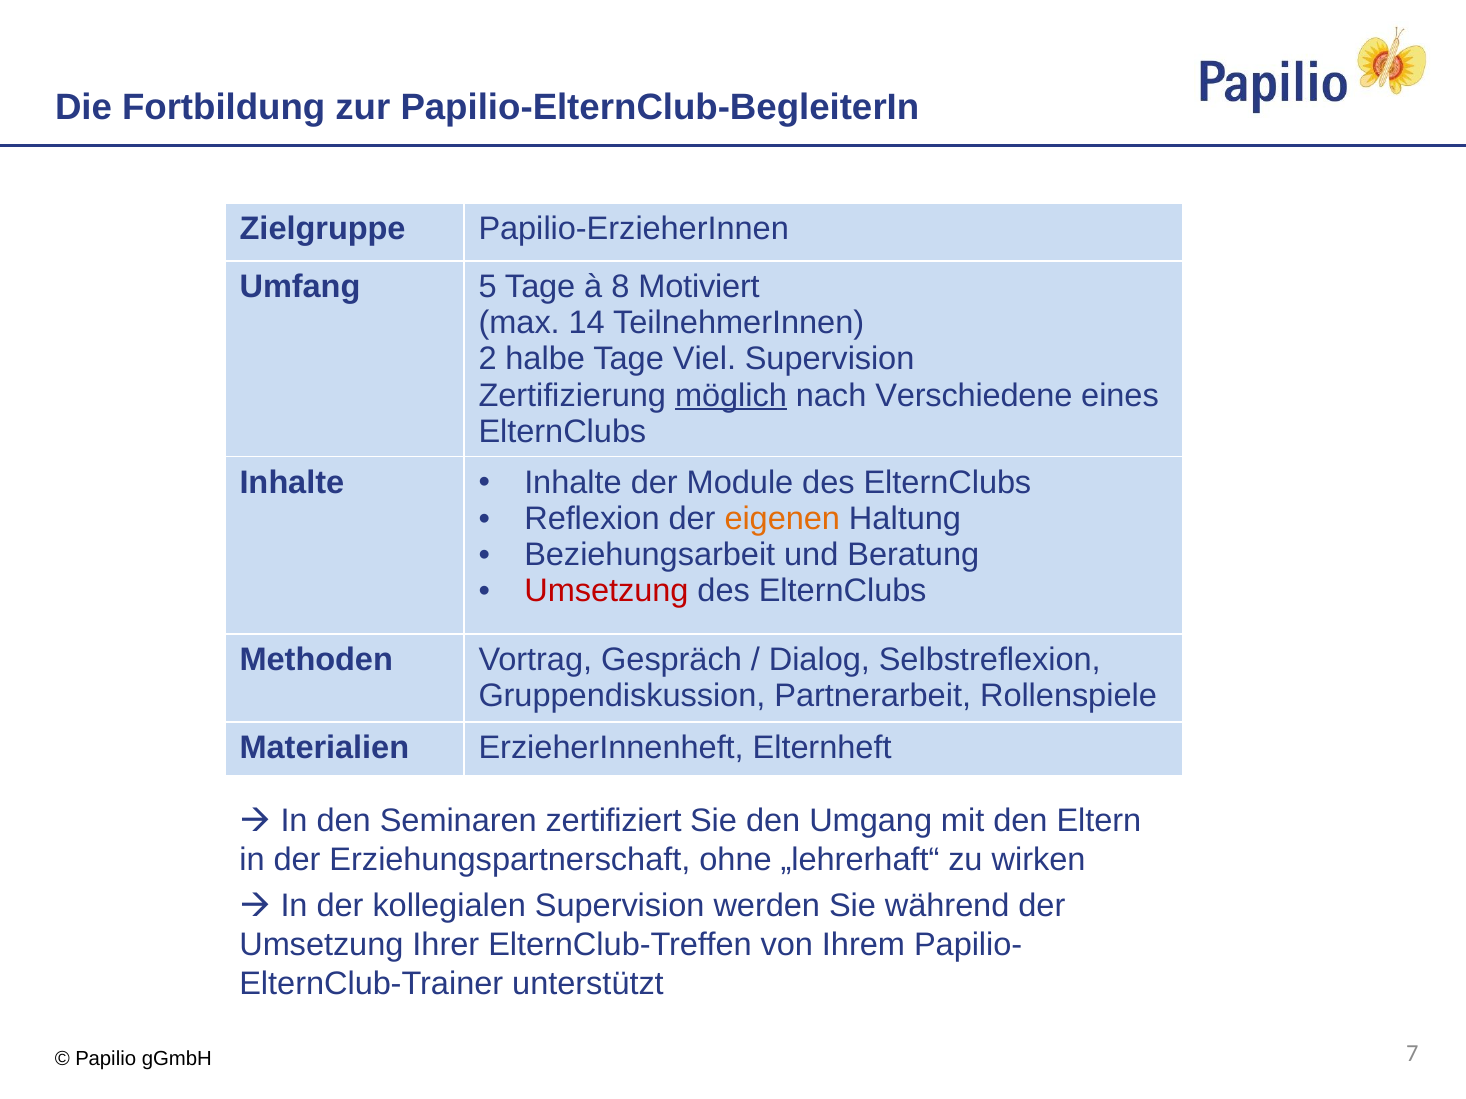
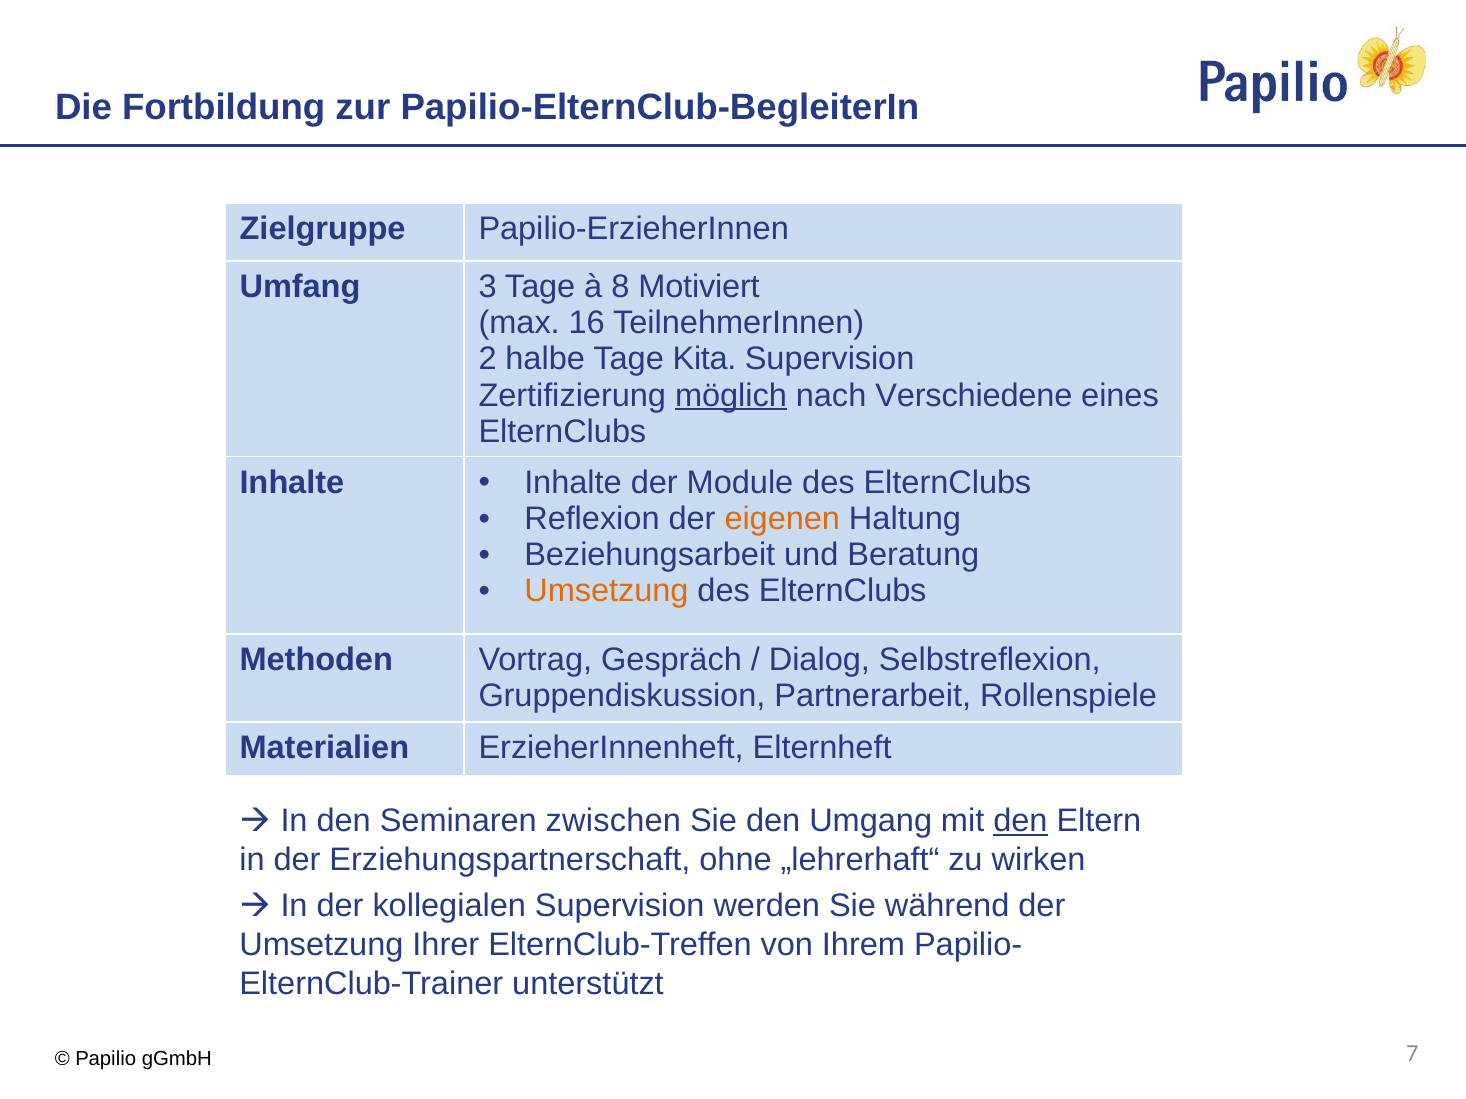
5: 5 -> 3 (488, 287)
14: 14 -> 16 (587, 323)
Viel: Viel -> Kita (705, 359)
Umsetzung colour: red -> orange (606, 591)
zertifiziert: zertifiziert -> zwischen (613, 821)
den underline: none -> present (1020, 821)
